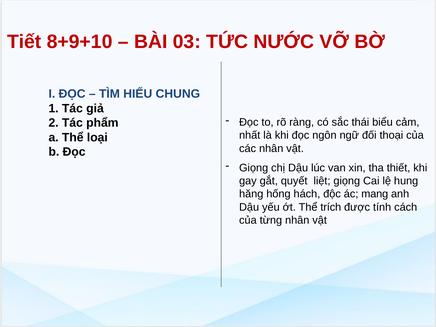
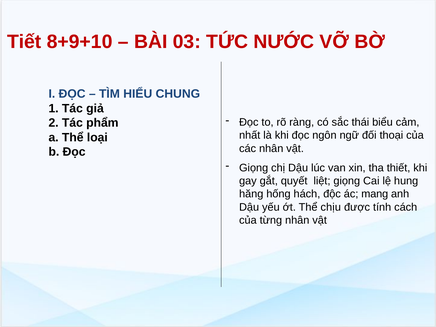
trích: trích -> chịu (331, 207)
